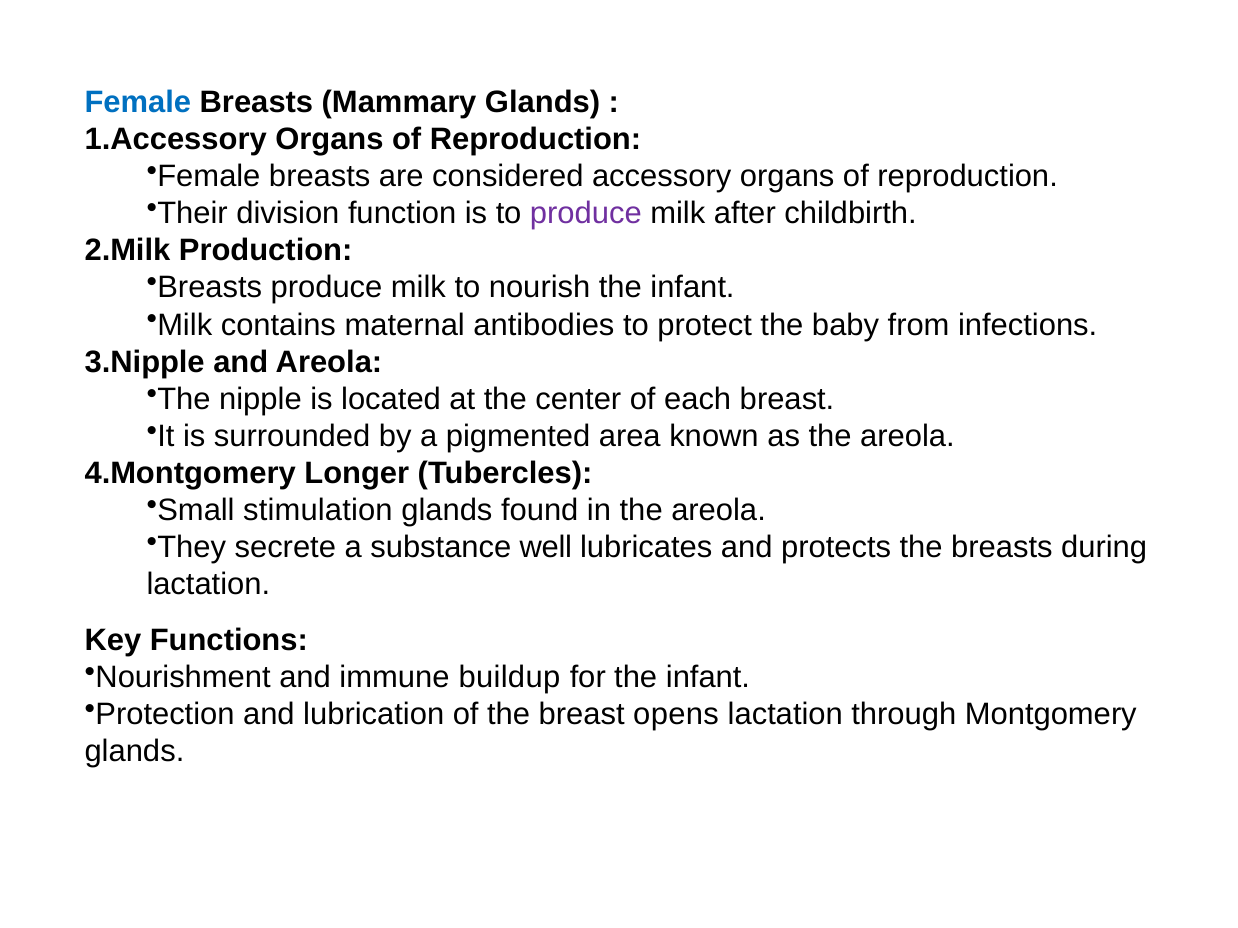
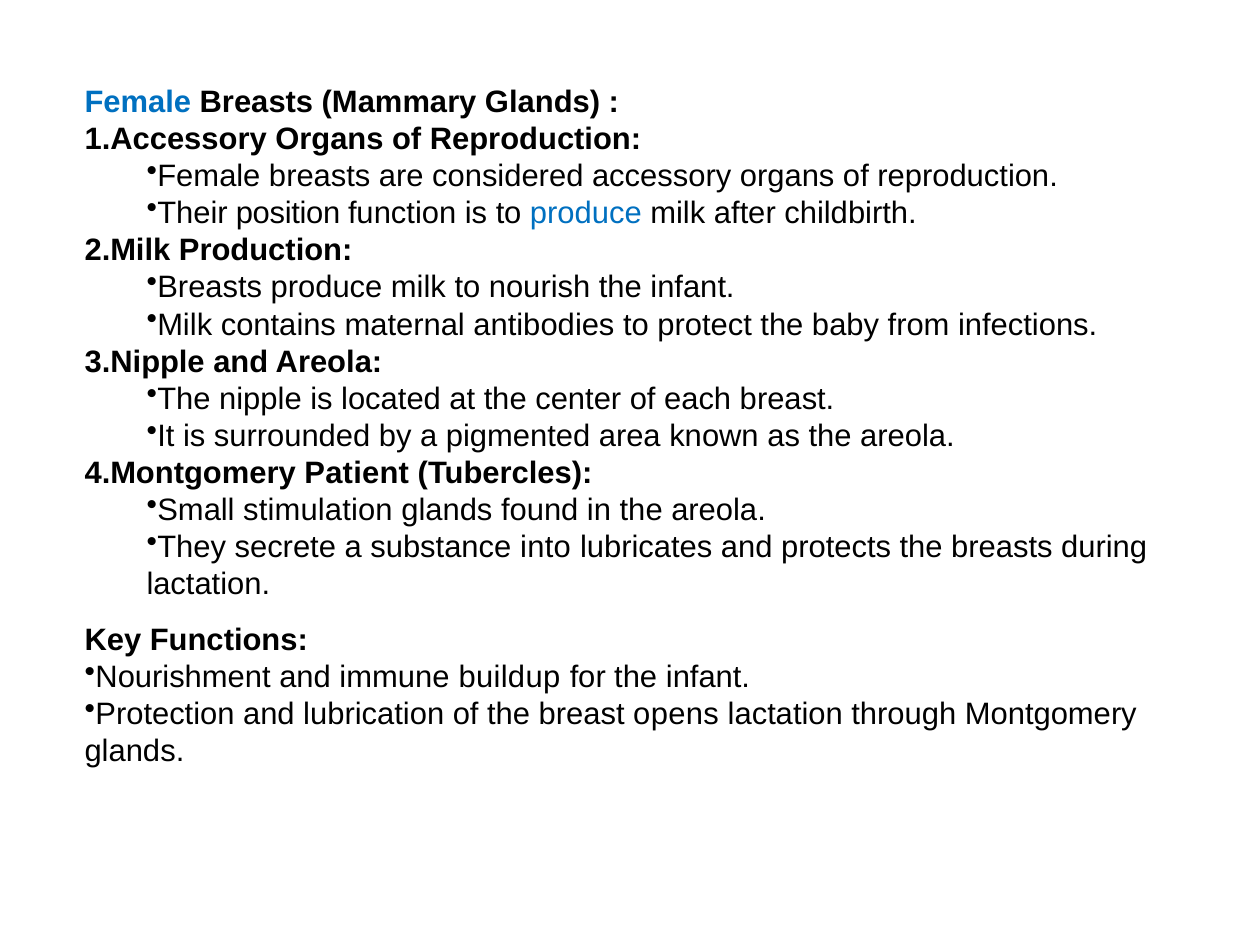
division: division -> position (288, 214)
produce colour: purple -> blue (586, 214)
Longer: Longer -> Patient (357, 474)
well: well -> into (545, 548)
